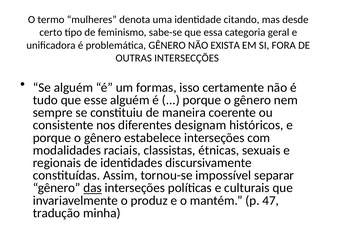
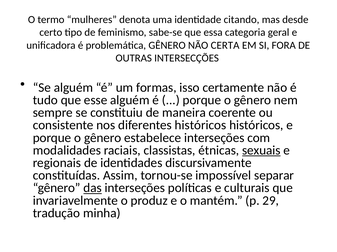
EXISTA: EXISTA -> CERTA (225, 45)
diferentes designam: designam -> históricos (200, 126)
sexuais underline: none -> present (261, 151)
47: 47 -> 29 (271, 201)
